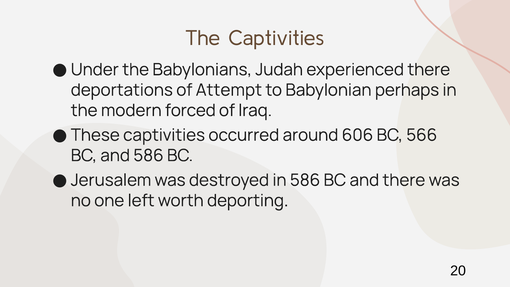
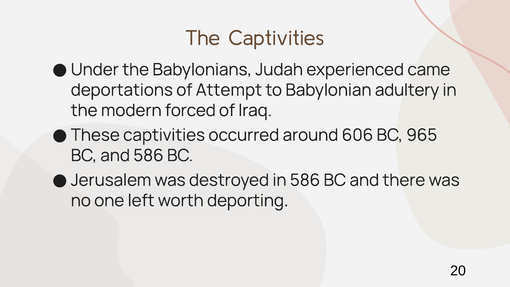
experienced there: there -> came (429, 70)
perhaps: perhaps -> adultery (407, 90)
566: 566 -> 965 (422, 135)
